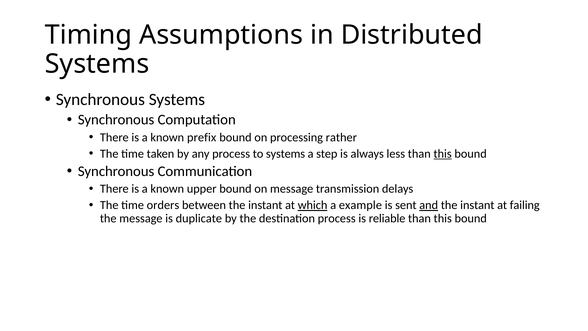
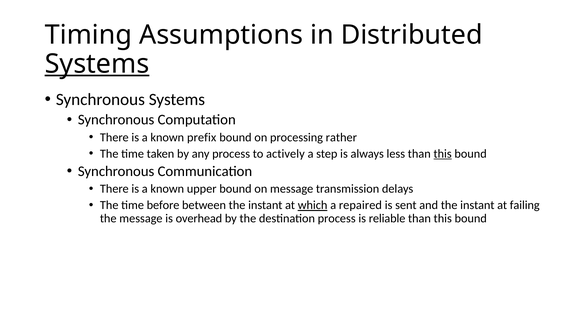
Systems underline: none -> present (97, 64)
to systems: systems -> actively (285, 154)
orders: orders -> before (163, 205)
example: example -> repaired (360, 205)
and underline: present -> none (429, 205)
duplicate: duplicate -> overhead (199, 218)
